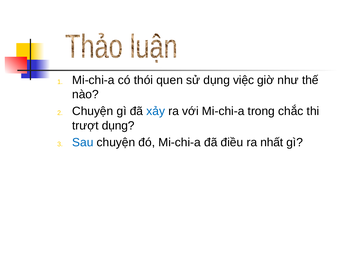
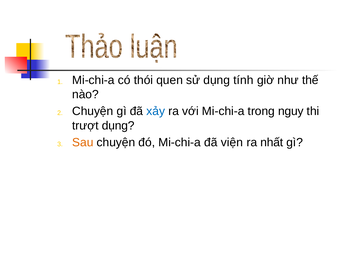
việc: việc -> tính (243, 80)
chắc: chắc -> nguy (291, 111)
Sau colour: blue -> orange (83, 142)
điều: điều -> viện (232, 142)
